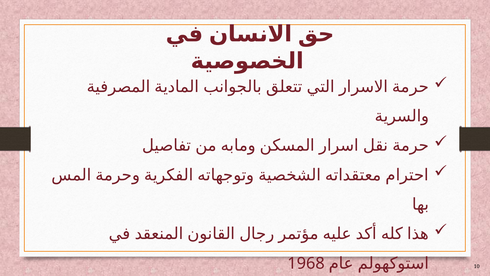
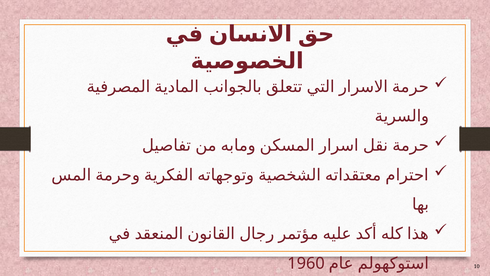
1968: 1968 -> 1960 (306, 263)
